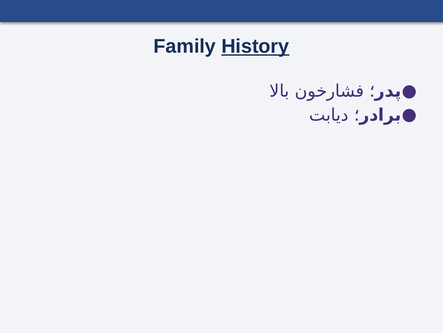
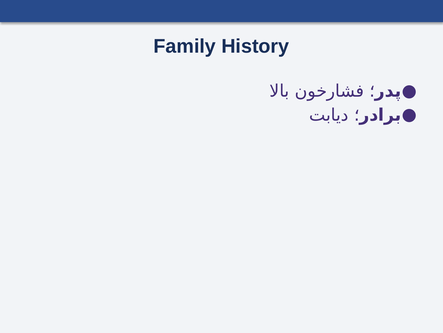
History underline: present -> none (255, 46)
